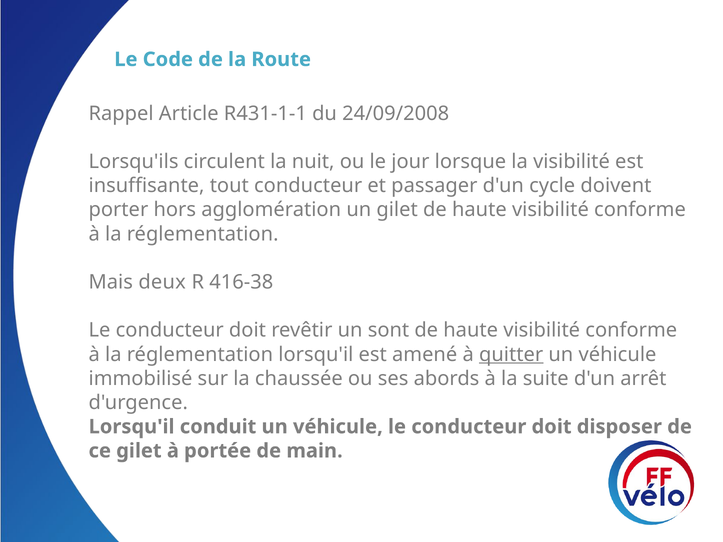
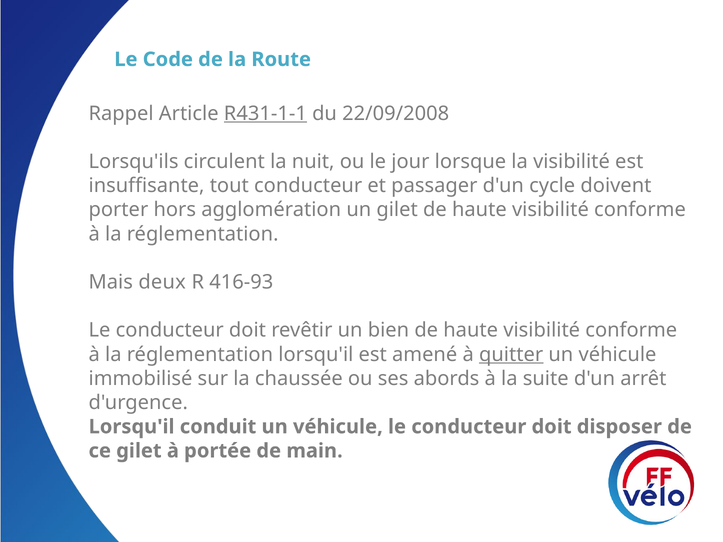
R431-1-1 underline: none -> present (265, 113)
24/09/2008: 24/09/2008 -> 22/09/2008 (396, 113)
416-38: 416-38 -> 416-93 (241, 282)
sont: sont -> bien (388, 330)
